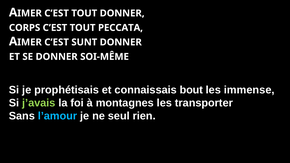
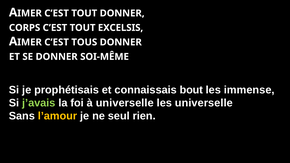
PECCATA: PECCATA -> EXCELSIS (120, 28)
SUNT: SUNT -> TOUS (84, 42)
à montagnes: montagnes -> universelle (125, 103)
les transporter: transporter -> universelle (204, 103)
l’amour colour: light blue -> yellow (58, 116)
